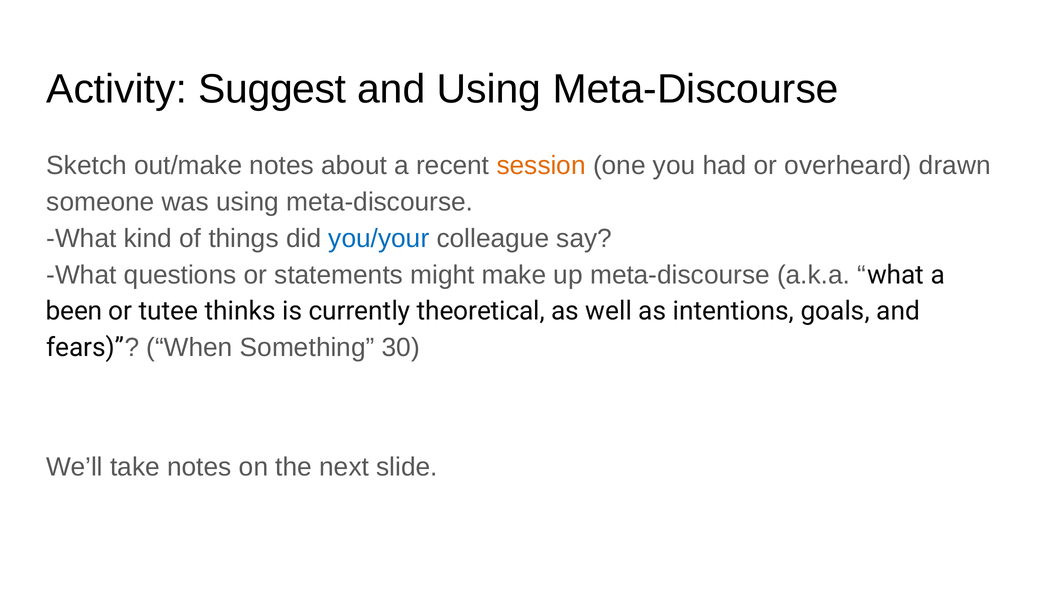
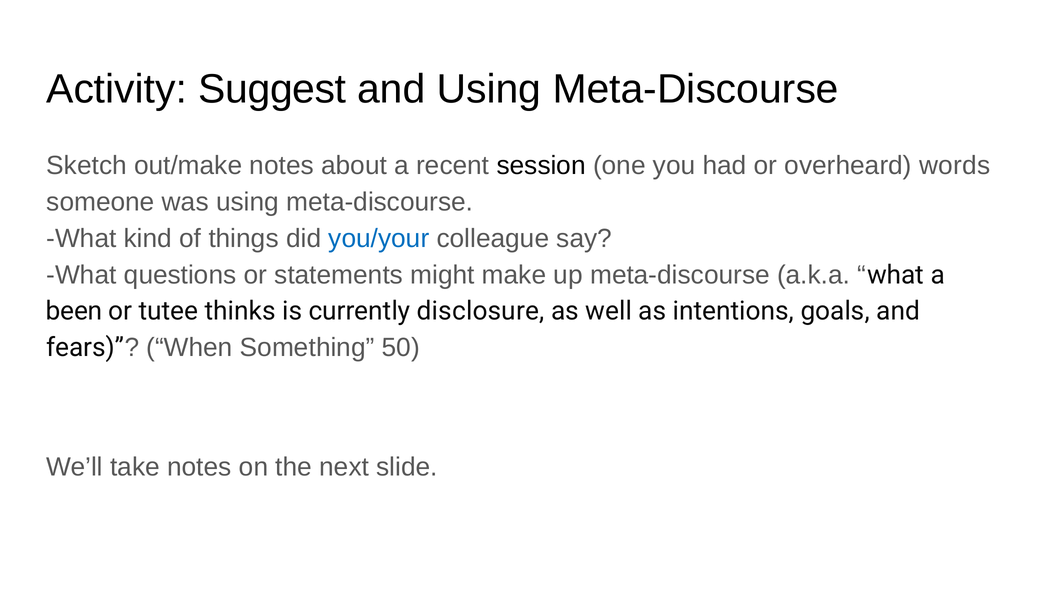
session colour: orange -> black (541, 166)
drawn: drawn -> words (955, 166)
theoretical: theoretical -> disclosure (481, 311)
30: 30 -> 50 (401, 347)
